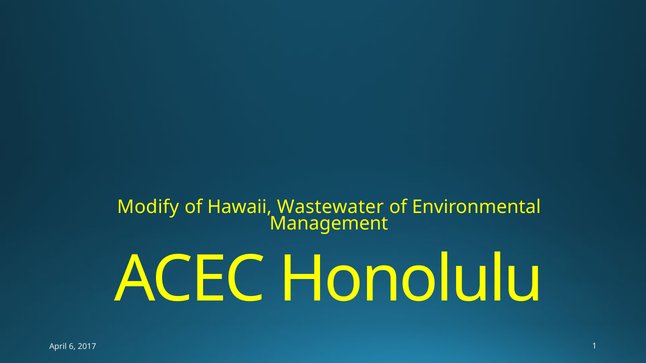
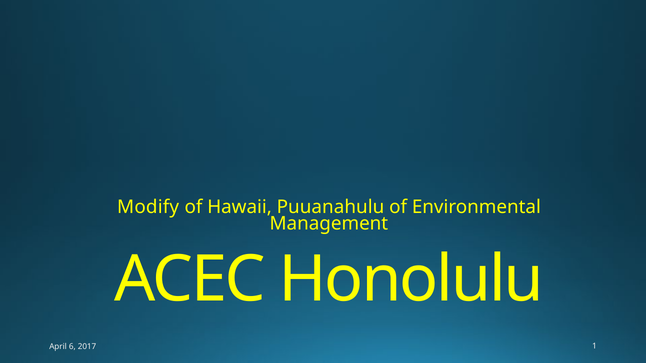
Wastewater: Wastewater -> Puuanahulu (330, 207)
